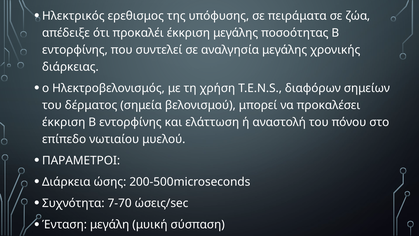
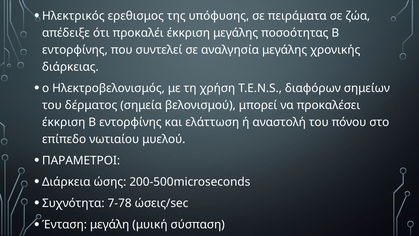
7-70: 7-70 -> 7-78 (120, 203)
